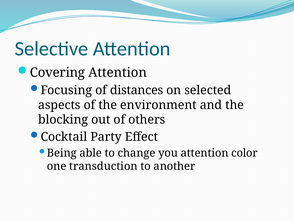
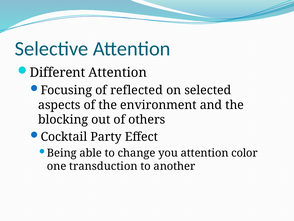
Covering: Covering -> Different (57, 72)
distances: distances -> reflected (137, 90)
